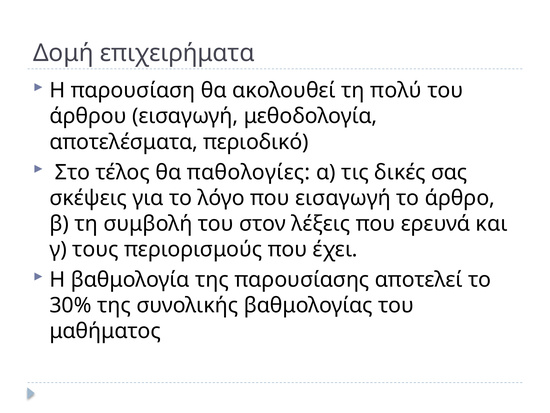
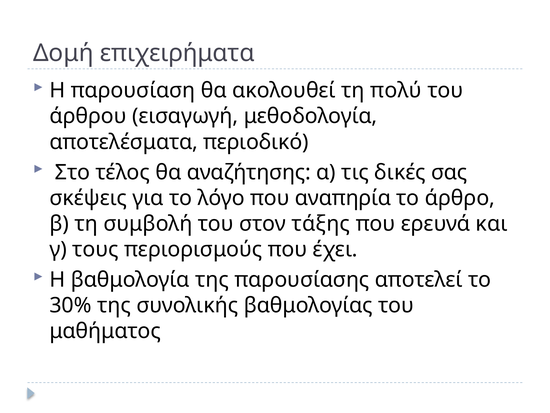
παθολογίες: παθολογίες -> αναζήτησης (249, 172)
που εισαγωγή: εισαγωγή -> αναπηρία (343, 198)
λέξεις: λέξεις -> τάξης (321, 223)
